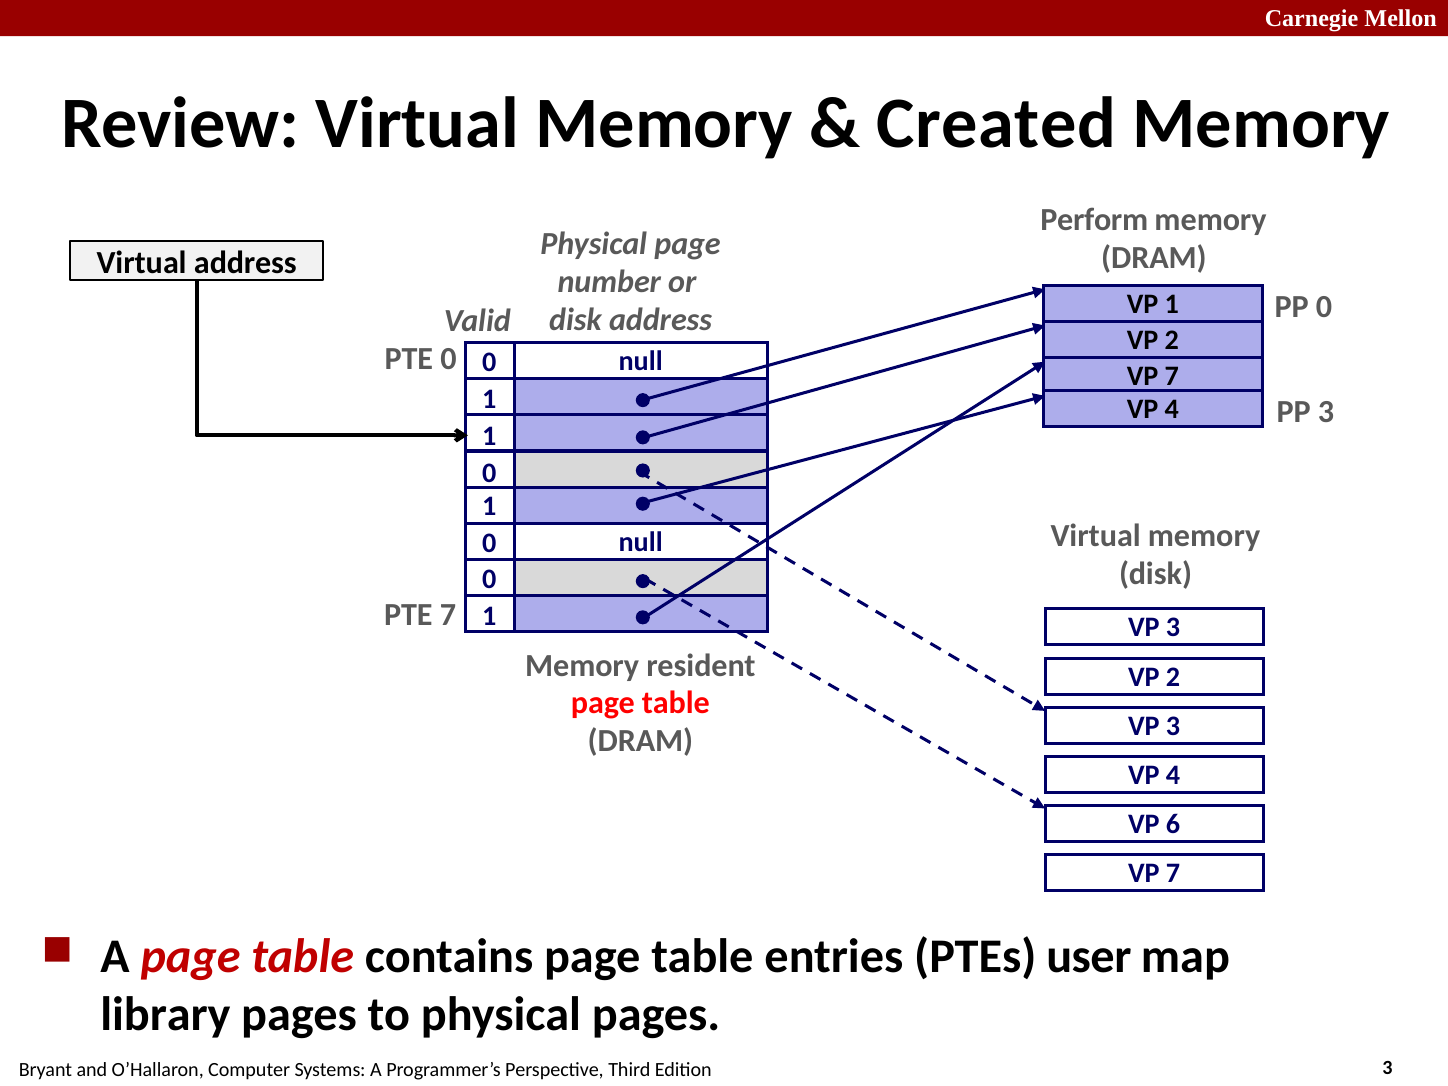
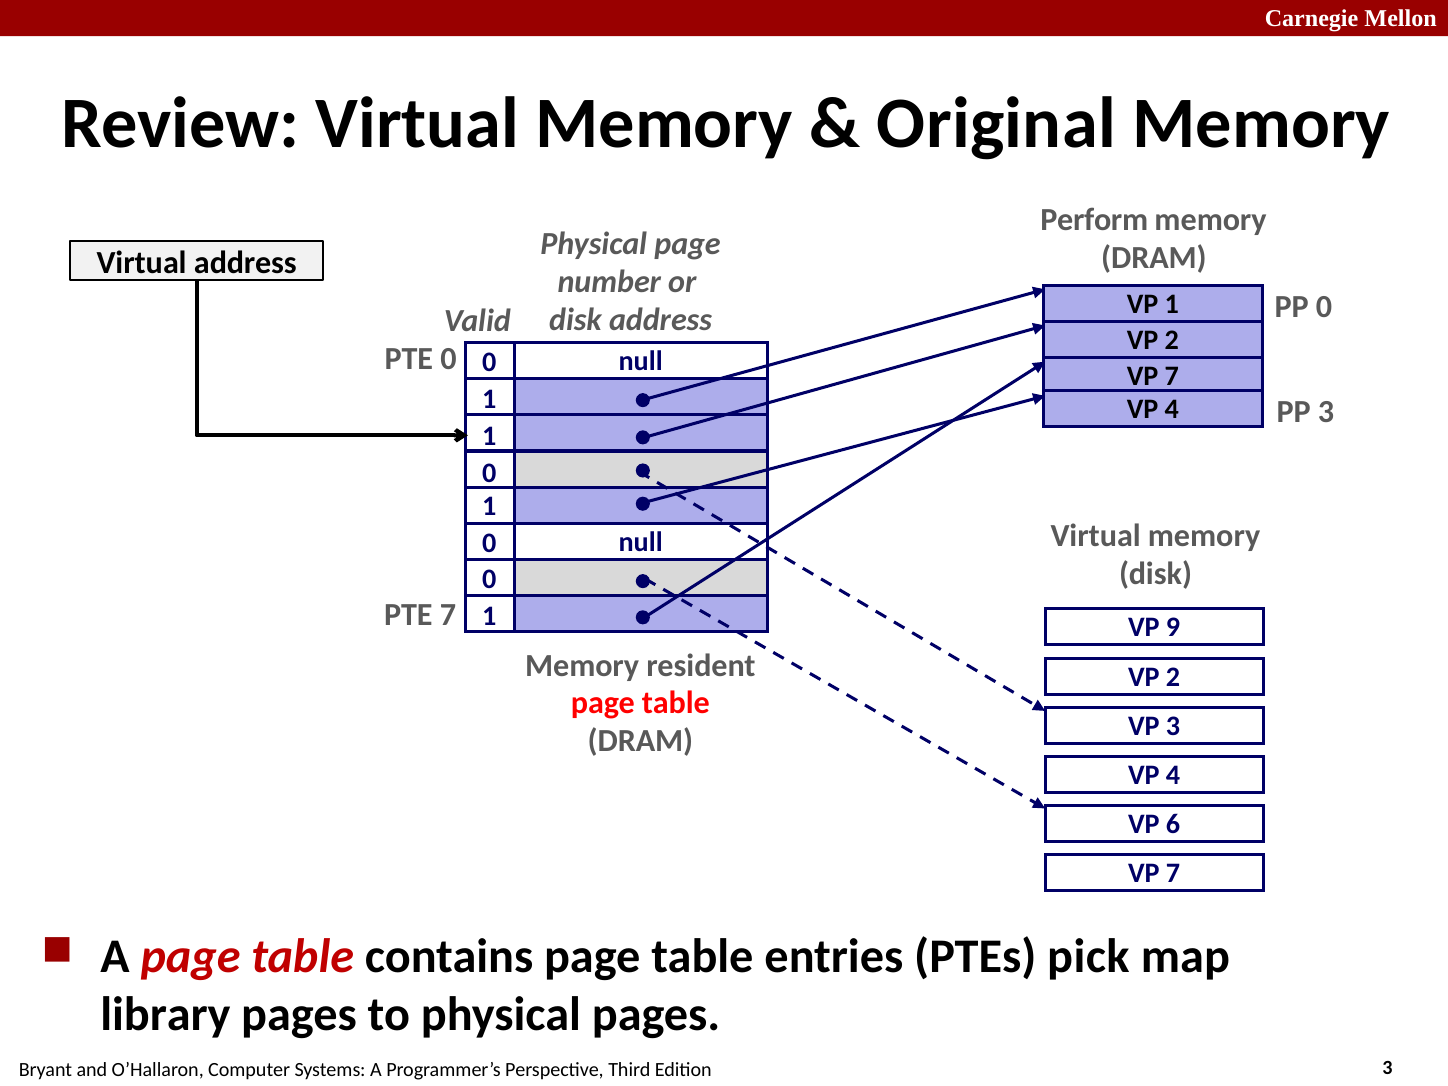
Created: Created -> Original (996, 124)
3: 3 -> 9 (1173, 628)
user: user -> pick (1088, 957)
